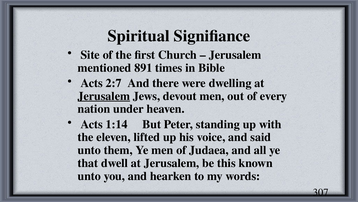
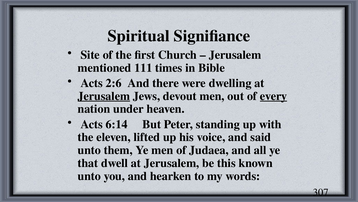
891: 891 -> 111 (143, 68)
2:7: 2:7 -> 2:6 (114, 83)
every underline: none -> present (274, 96)
1:14: 1:14 -> 6:14 (117, 124)
